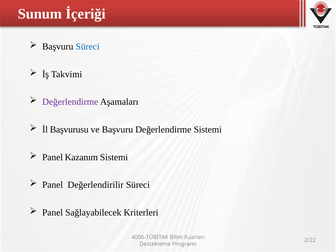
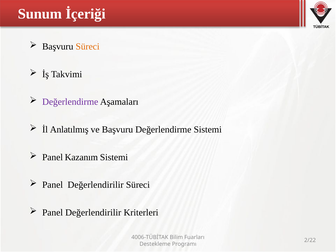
Süreci colour: blue -> orange (88, 47)
Başvurusu: Başvurusu -> Anlatılmış (69, 130)
Sağlayabilecek: Sağlayabilecek -> Değerlendirilir (93, 213)
